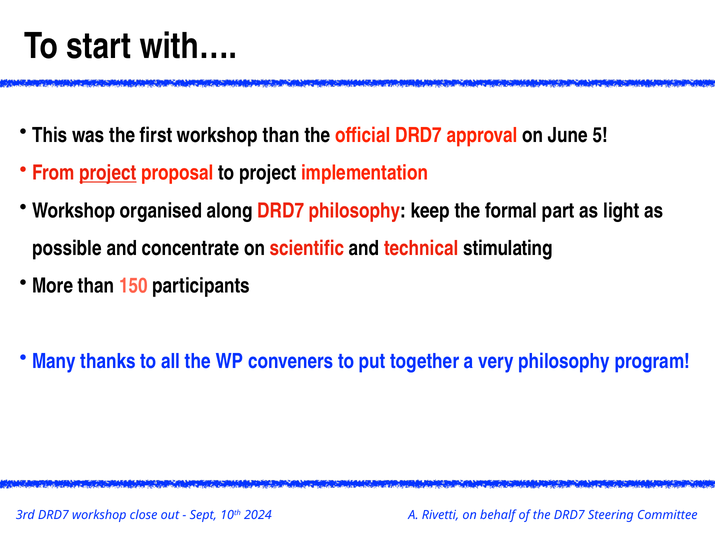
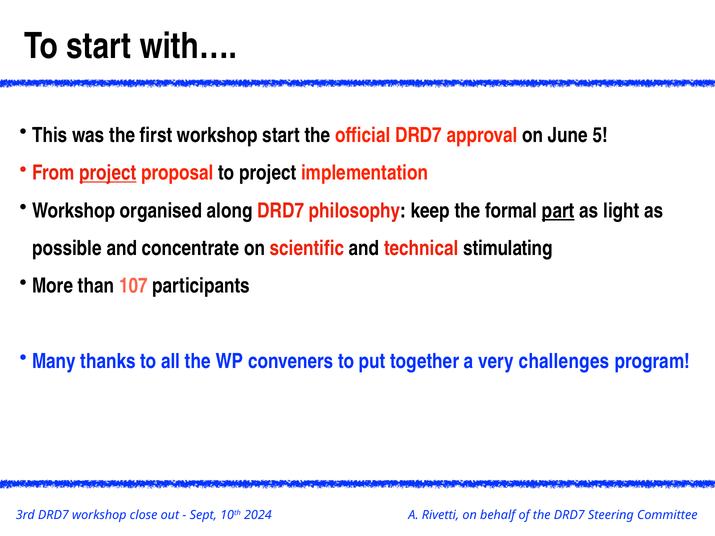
workshop than: than -> start (281, 135)
part underline: none -> present (558, 211)
150: 150 -> 107 (133, 286)
very philosophy: philosophy -> challenges (564, 362)
